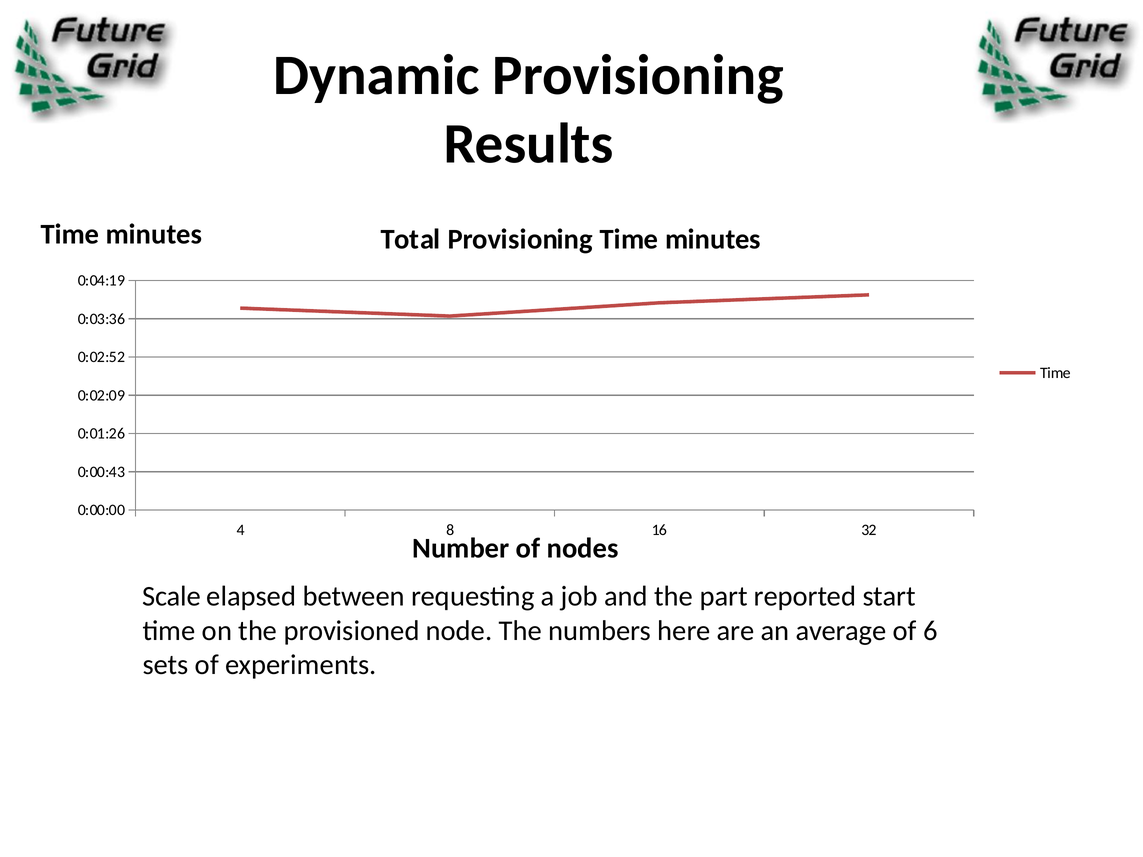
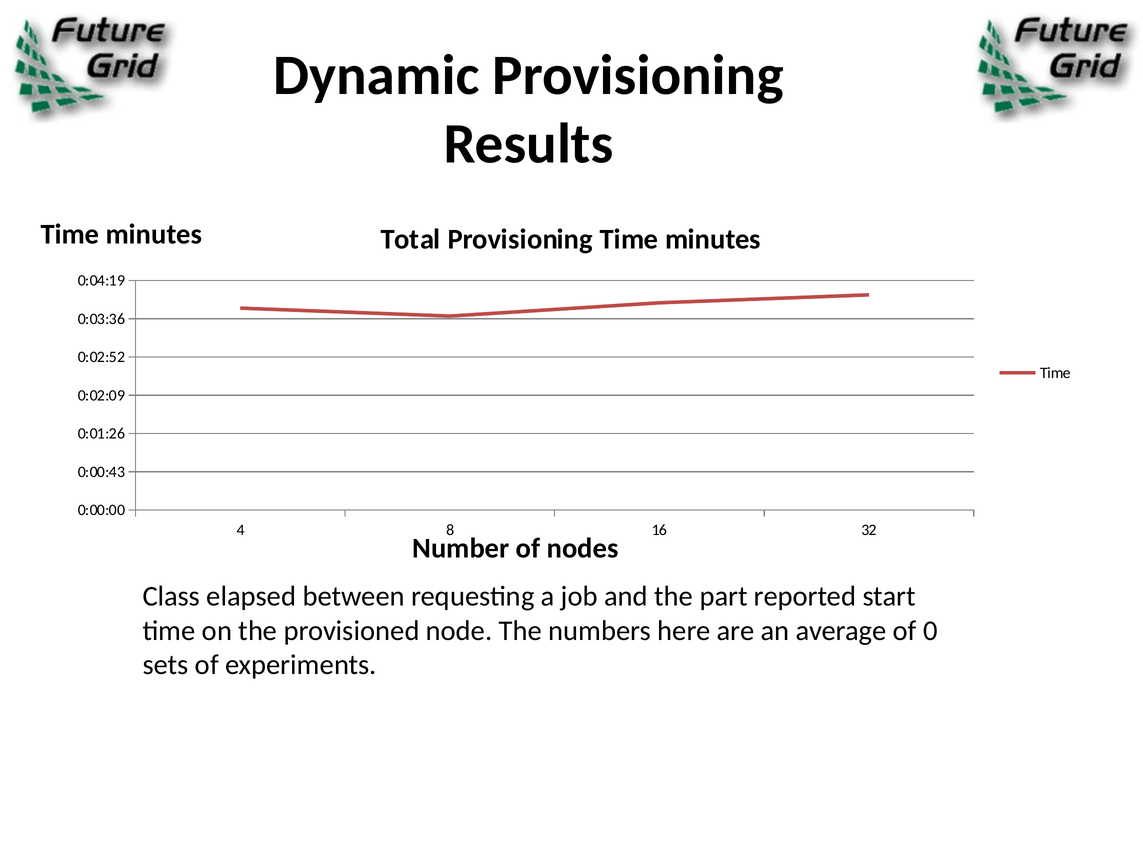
Scale: Scale -> Class (171, 596)
6: 6 -> 0 (930, 631)
